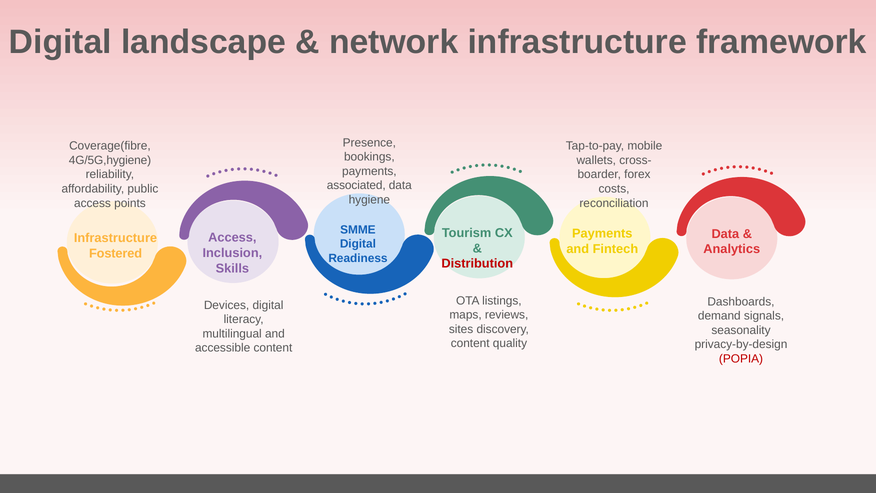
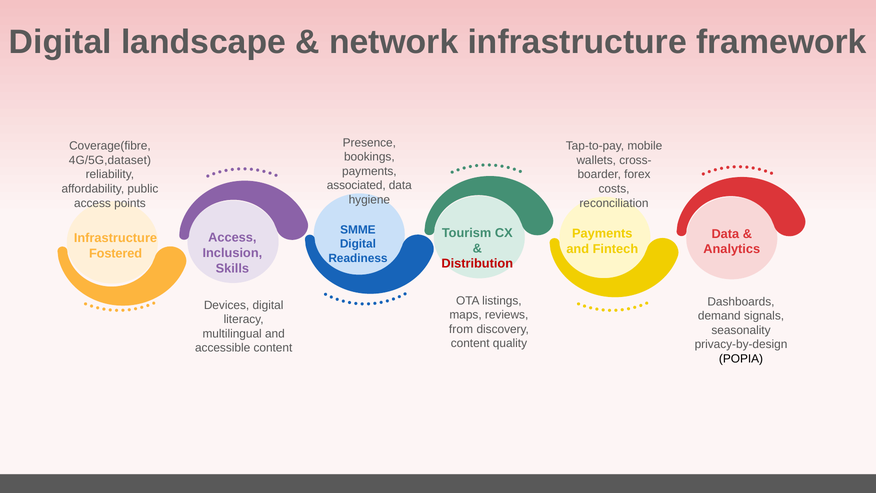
4G/5G,hygiene: 4G/5G,hygiene -> 4G/5G,dataset (110, 160)
sites: sites -> from (461, 329)
POPIA colour: red -> black (741, 358)
